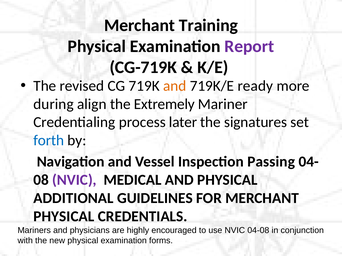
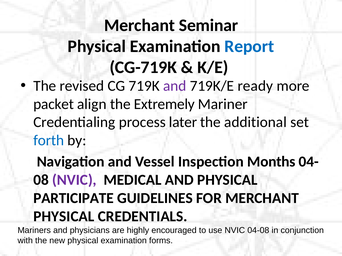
Training: Training -> Seminar (208, 25)
Report colour: purple -> blue (249, 46)
and colour: orange -> purple (175, 86)
during: during -> packet (54, 104)
signatures: signatures -> additional (256, 122)
Passing: Passing -> Months (271, 162)
ADDITIONAL: ADDITIONAL -> PARTICIPATE (74, 199)
